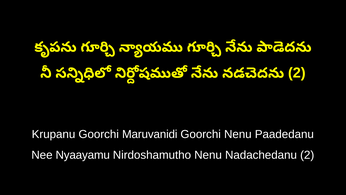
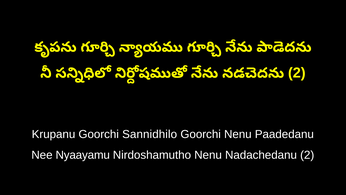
Maruvanidi: Maruvanidi -> Sannidhilo (150, 134)
